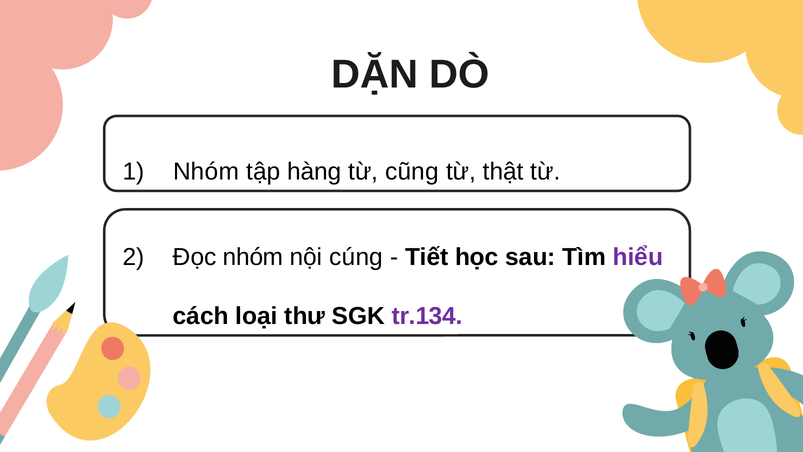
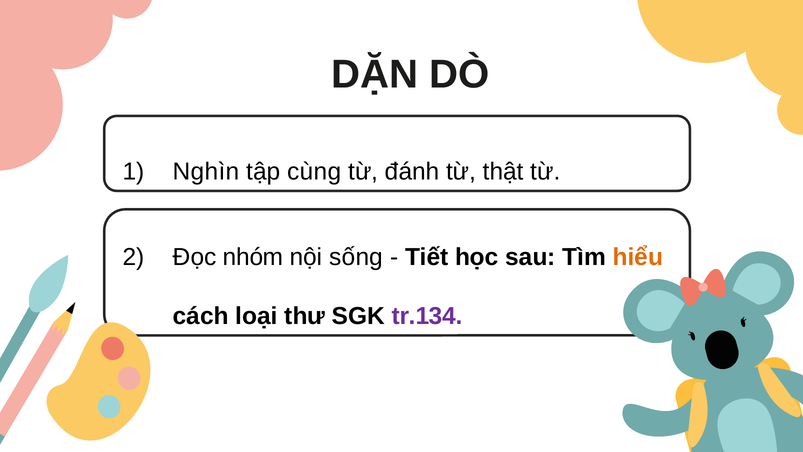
Nhóm: Nhóm -> Nghìn (206, 171)
hàng: hàng -> cùng (314, 171)
cũng: cũng -> đánh (412, 171)
cúng: cúng -> sống (356, 257)
hiểu colour: purple -> orange (638, 257)
